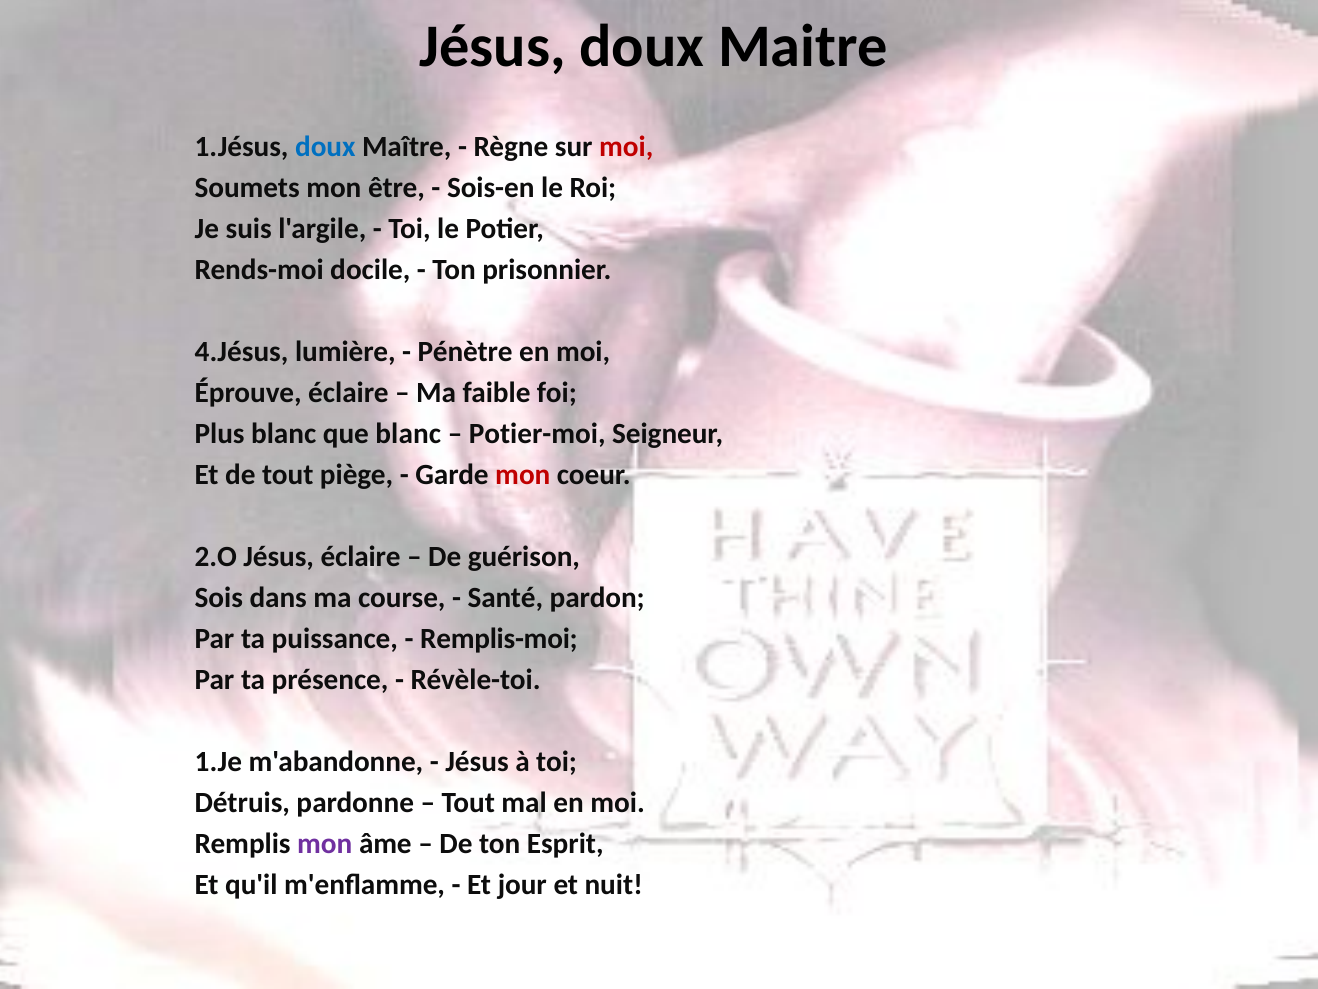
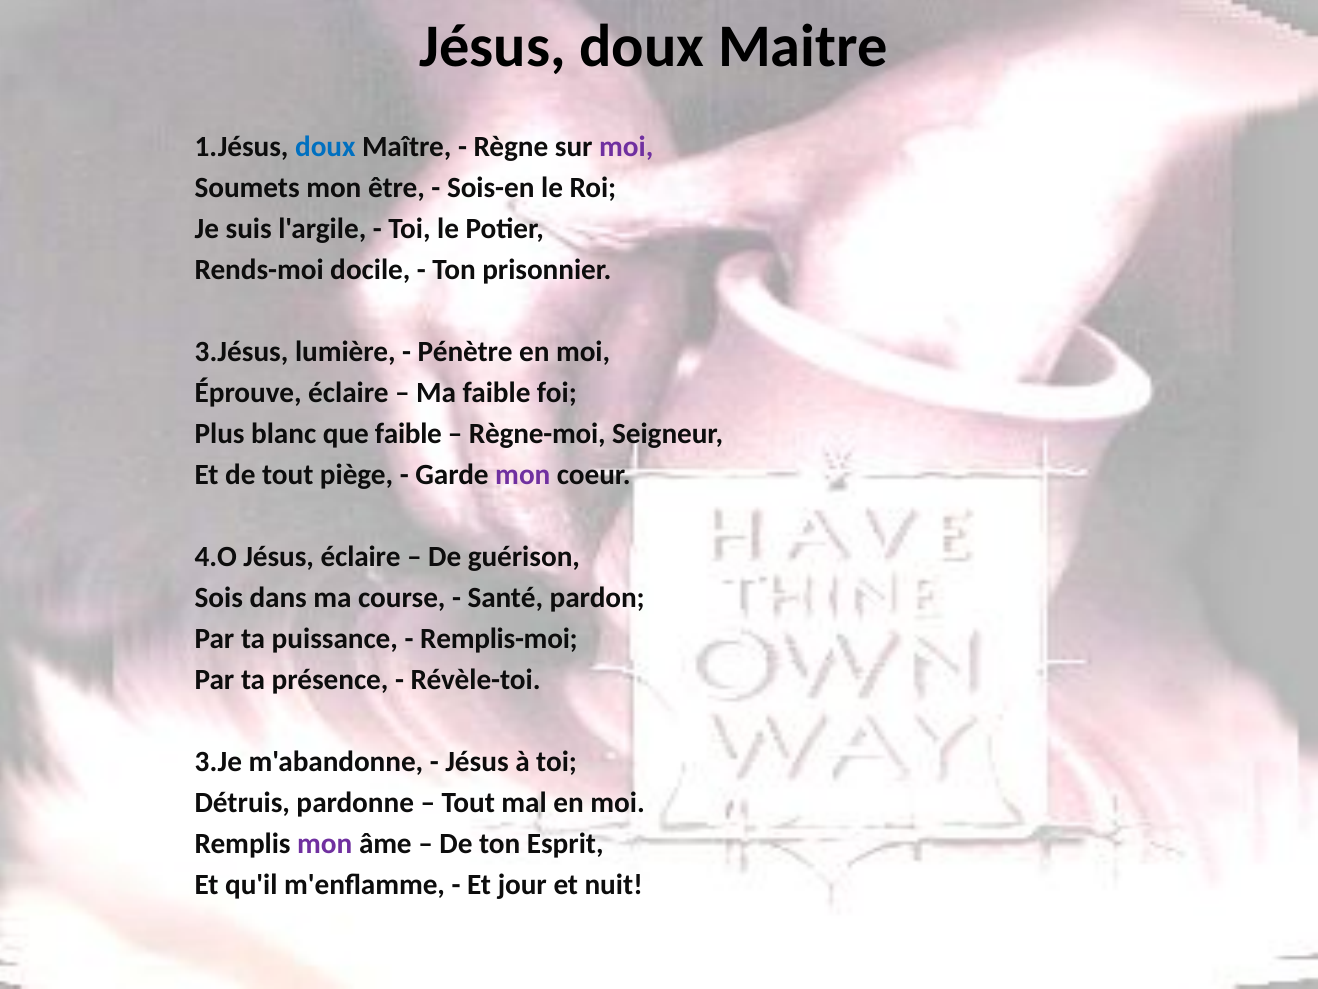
moi colour: red -> purple (626, 147)
4.Jésus: 4.Jésus -> 3.Jésus (242, 352)
que blanc: blanc -> faible (408, 434)
Potier-moi: Potier-moi -> Règne-moi (537, 434)
mon colour: red -> purple (523, 475)
2.O: 2.O -> 4.O (216, 557)
1.Je: 1.Je -> 3.Je (218, 762)
